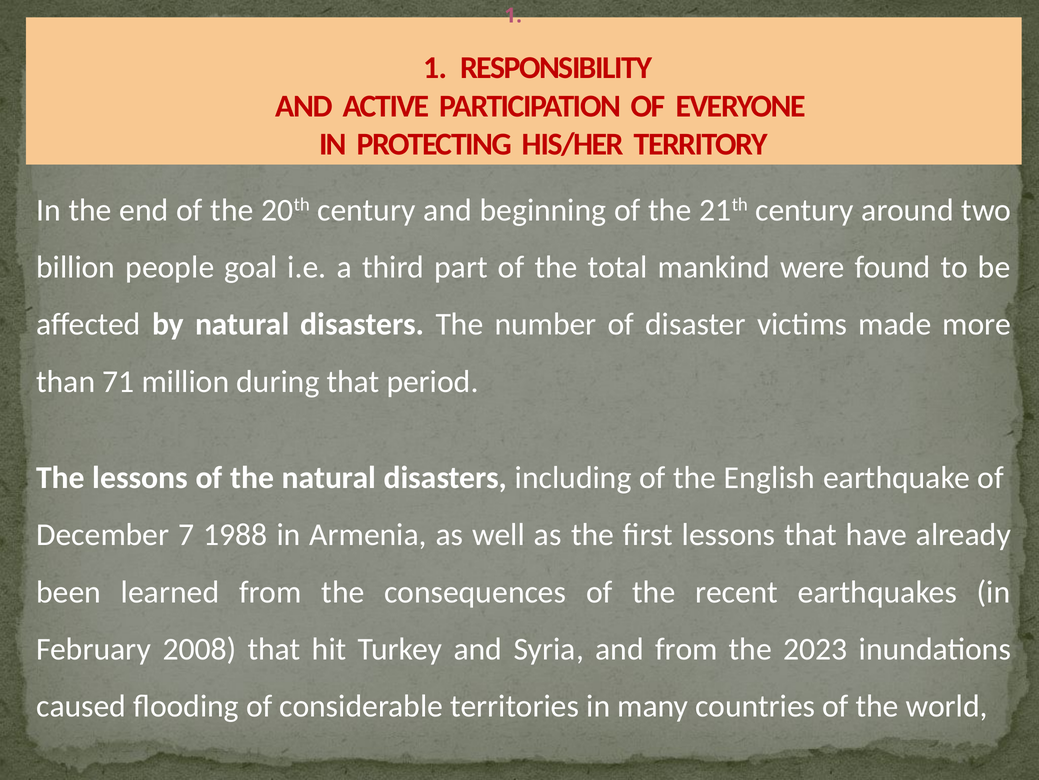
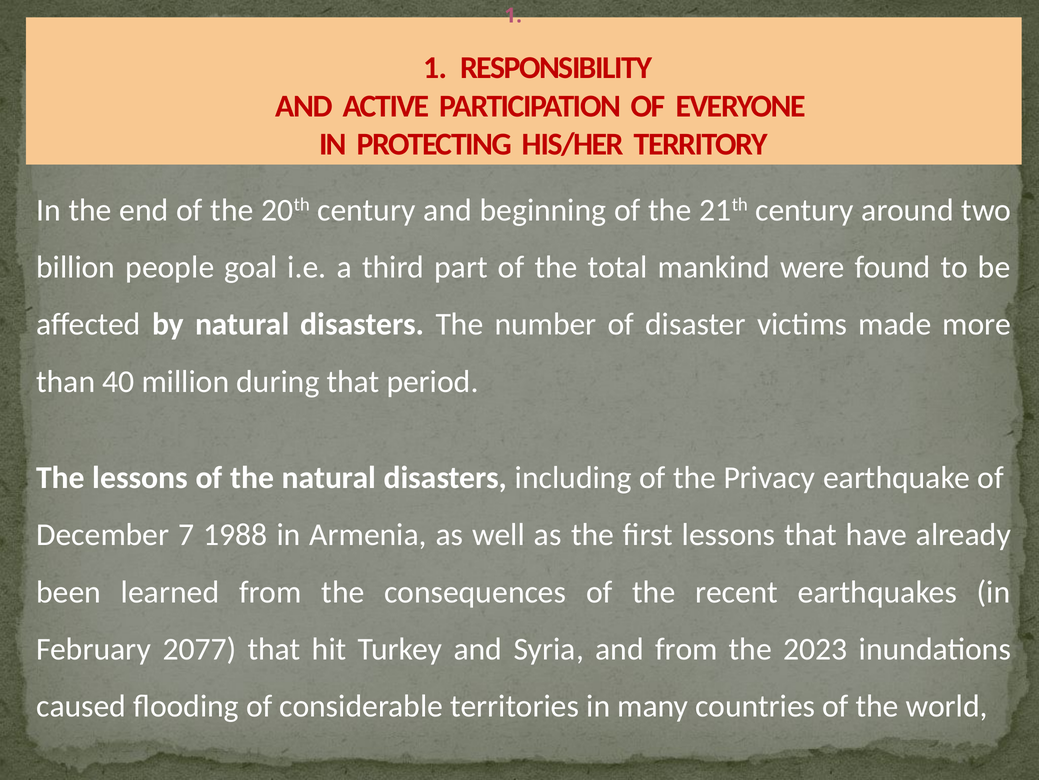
71: 71 -> 40 (118, 381)
English: English -> Privacy (769, 477)
2008: 2008 -> 2077 (199, 649)
